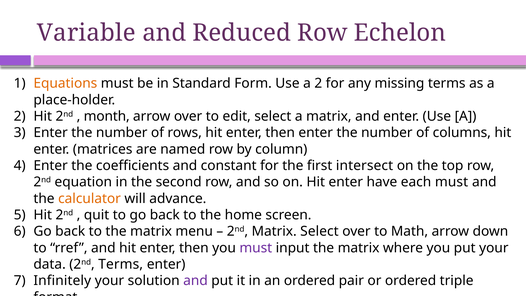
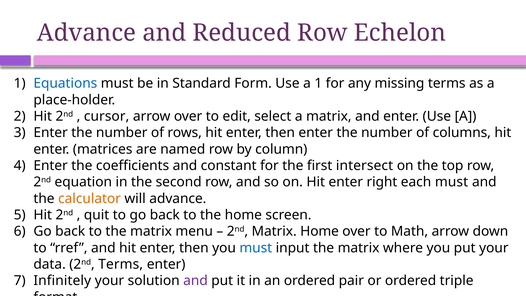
Variable: Variable -> Advance (86, 33)
Equations colour: orange -> blue (65, 83)
a 2: 2 -> 1 (318, 83)
month: month -> cursor (107, 116)
have: have -> right (382, 182)
Matrix Select: Select -> Home (320, 231)
must colour: purple -> blue (256, 248)
